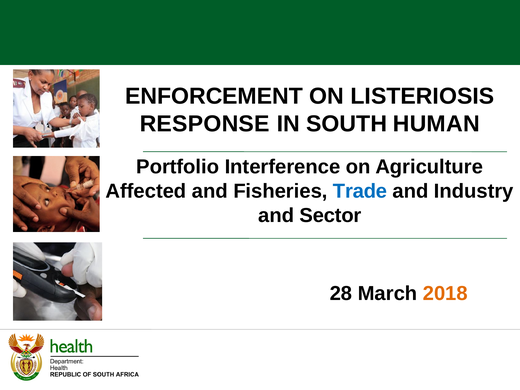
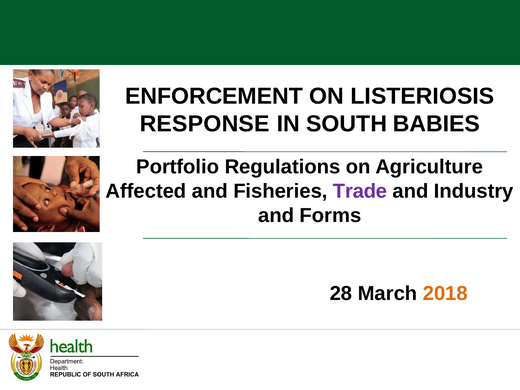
HUMAN: HUMAN -> BABIES (436, 124)
Interference: Interference -> Regulations (283, 167)
Trade colour: blue -> purple (360, 191)
Sector: Sector -> Forms (330, 215)
